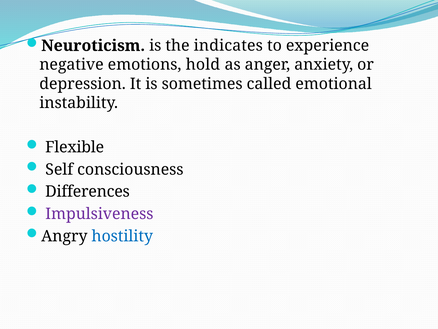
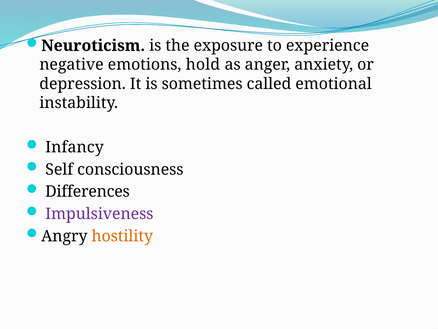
indicates: indicates -> exposure (228, 46)
Flexible: Flexible -> Infancy (75, 147)
hostility colour: blue -> orange (122, 236)
